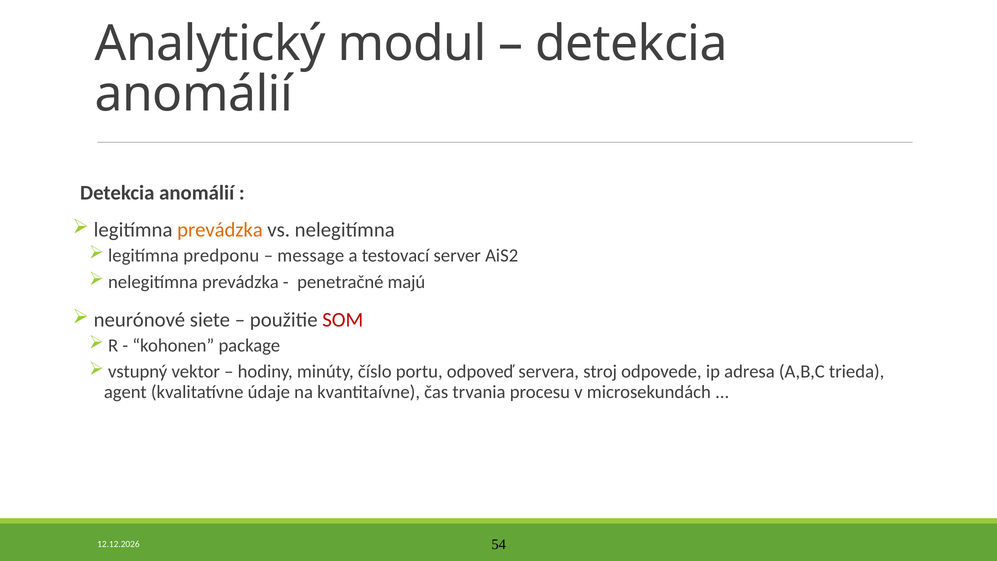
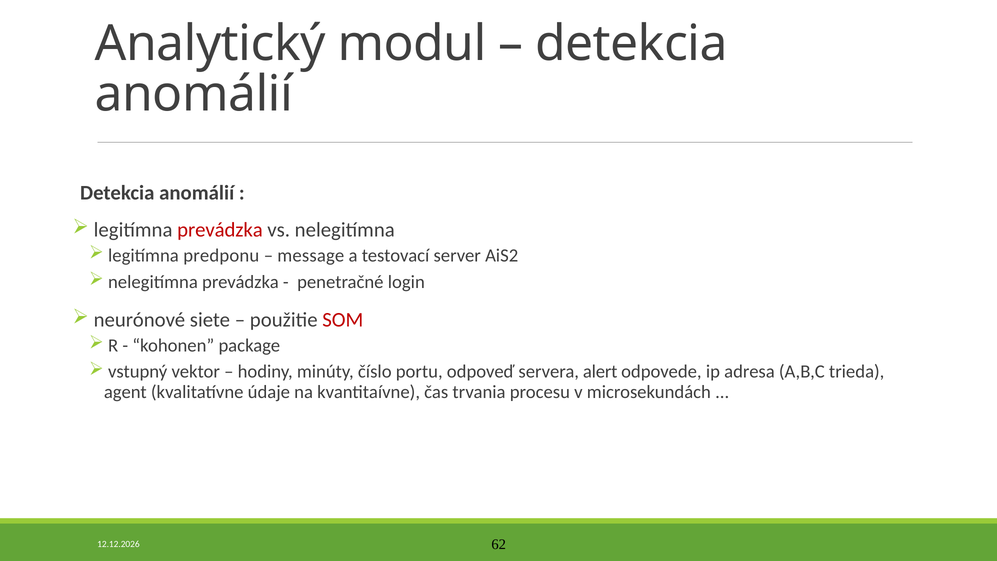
prevádzka colour: orange -> red (220, 230)
majú: majú -> login (406, 282)
stroj: stroj -> alert (600, 372)
54: 54 -> 62 (499, 544)
